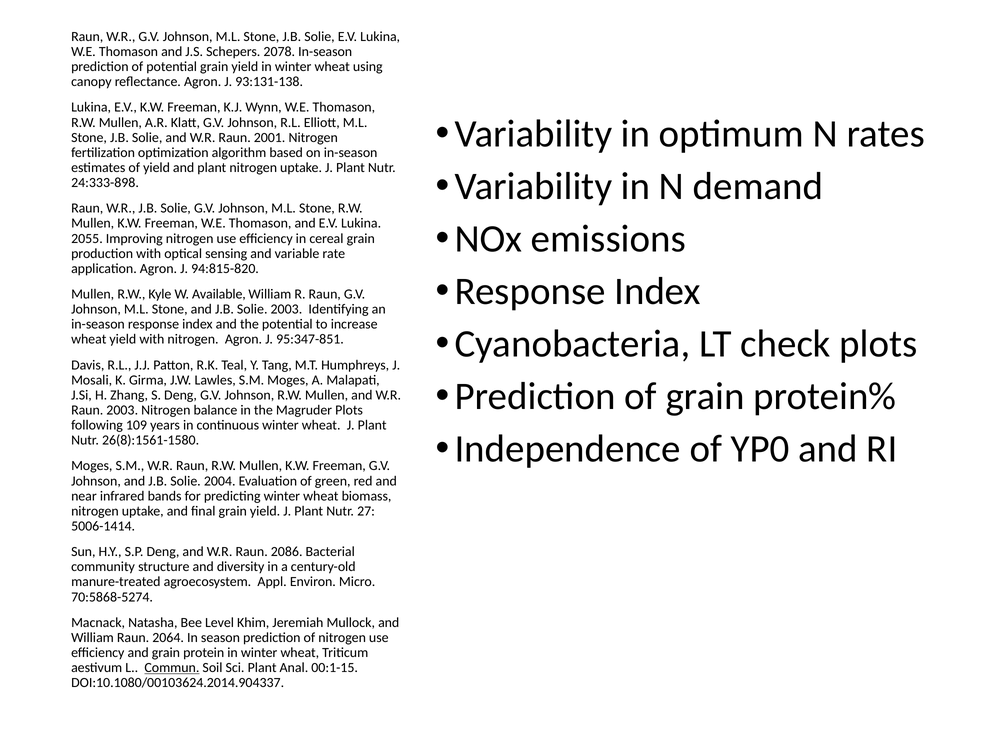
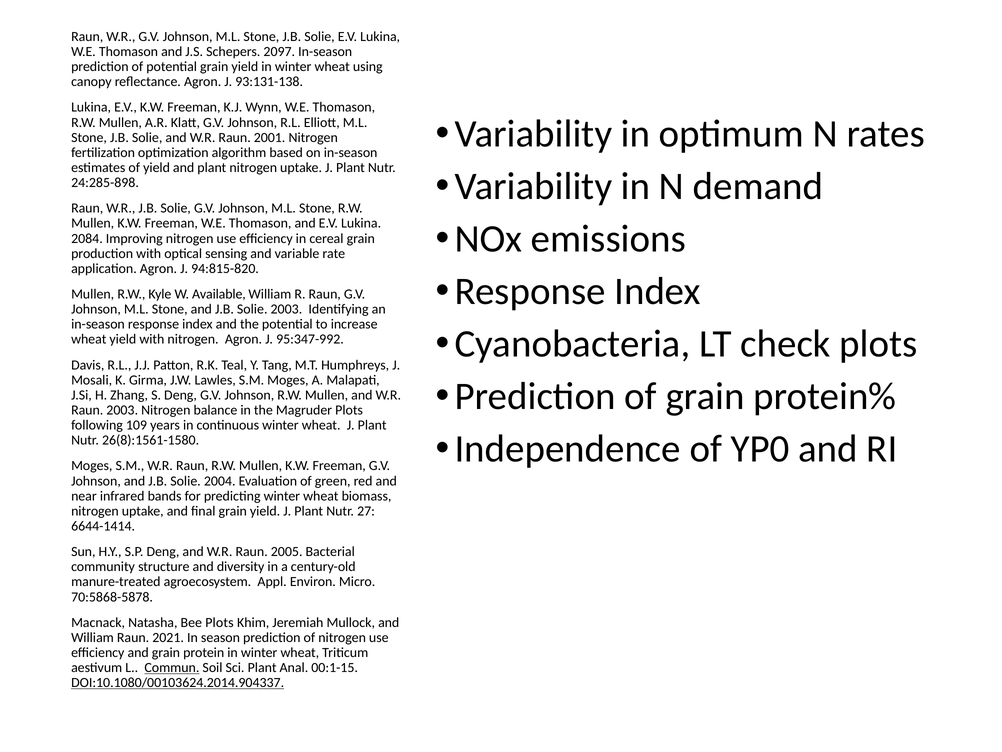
2078: 2078 -> 2097 (279, 52)
24:333-898: 24:333-898 -> 24:285-898 (105, 183)
2055: 2055 -> 2084 (87, 238)
95:347-851: 95:347-851 -> 95:347-992 (310, 339)
5006-1414: 5006-1414 -> 6644-1414 (103, 526)
2086: 2086 -> 2005 (287, 551)
70:5868-5274: 70:5868-5274 -> 70:5868-5878 (112, 597)
Bee Level: Level -> Plots (219, 622)
2064: 2064 -> 2021 (168, 637)
DOI:10.1080/00103624.2014.904337 underline: none -> present (178, 682)
